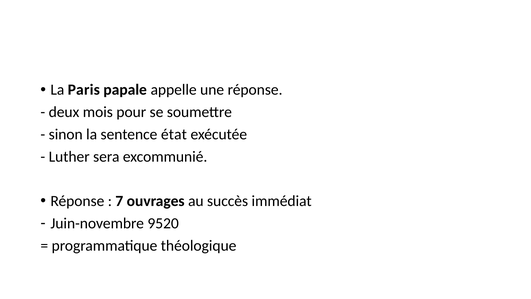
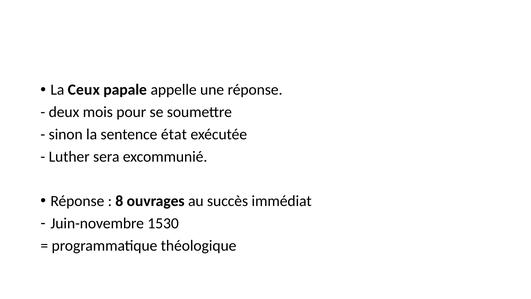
Paris: Paris -> Ceux (84, 90)
7: 7 -> 8 (119, 201)
9520: 9520 -> 1530 (163, 223)
